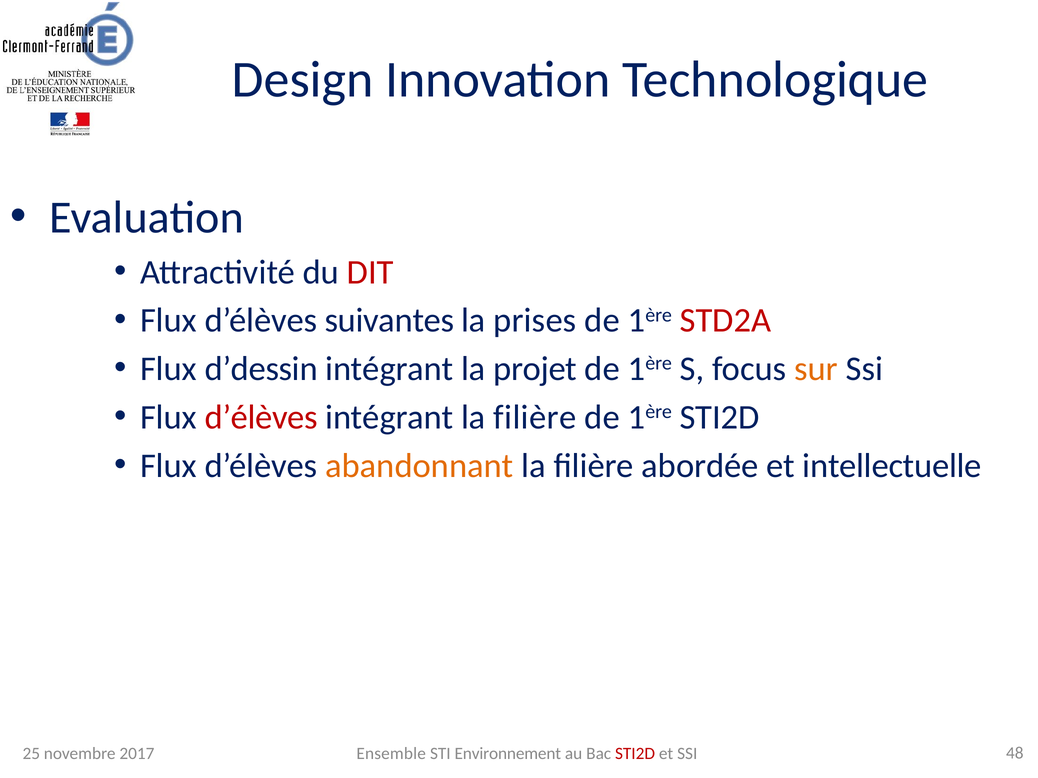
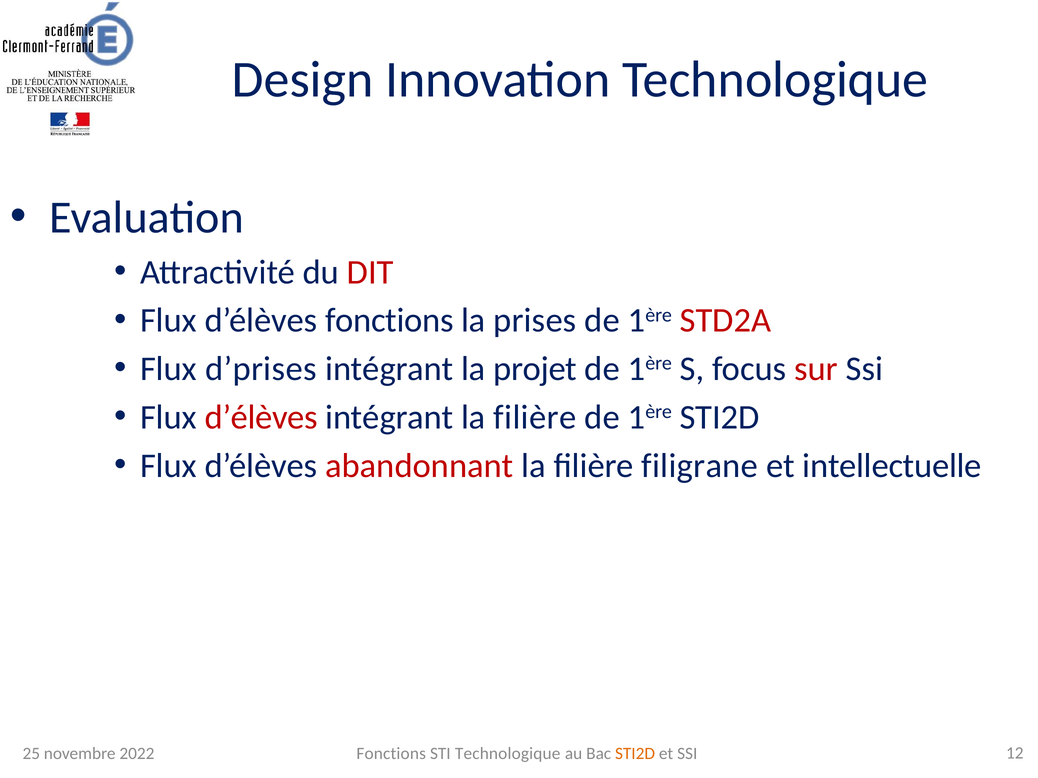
d’élèves suivantes: suivantes -> fonctions (389, 321)
d’dessin: d’dessin -> d’prises (261, 369)
sur colour: orange -> red (816, 369)
abandonnant colour: orange -> red (419, 466)
abordée: abordée -> filigrane (700, 466)
2017: 2017 -> 2022 (137, 754)
Ensemble: Ensemble -> Fonctions (391, 754)
STI Environnement: Environnement -> Technologique (508, 754)
STI2D colour: red -> orange (635, 754)
48: 48 -> 12 (1015, 754)
